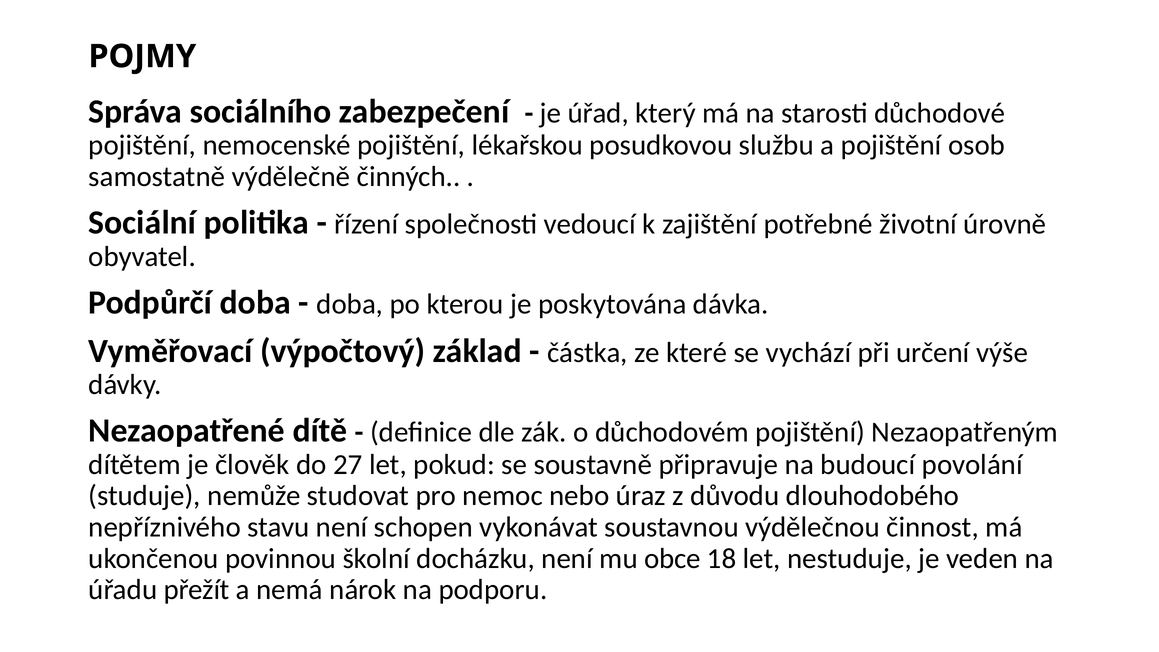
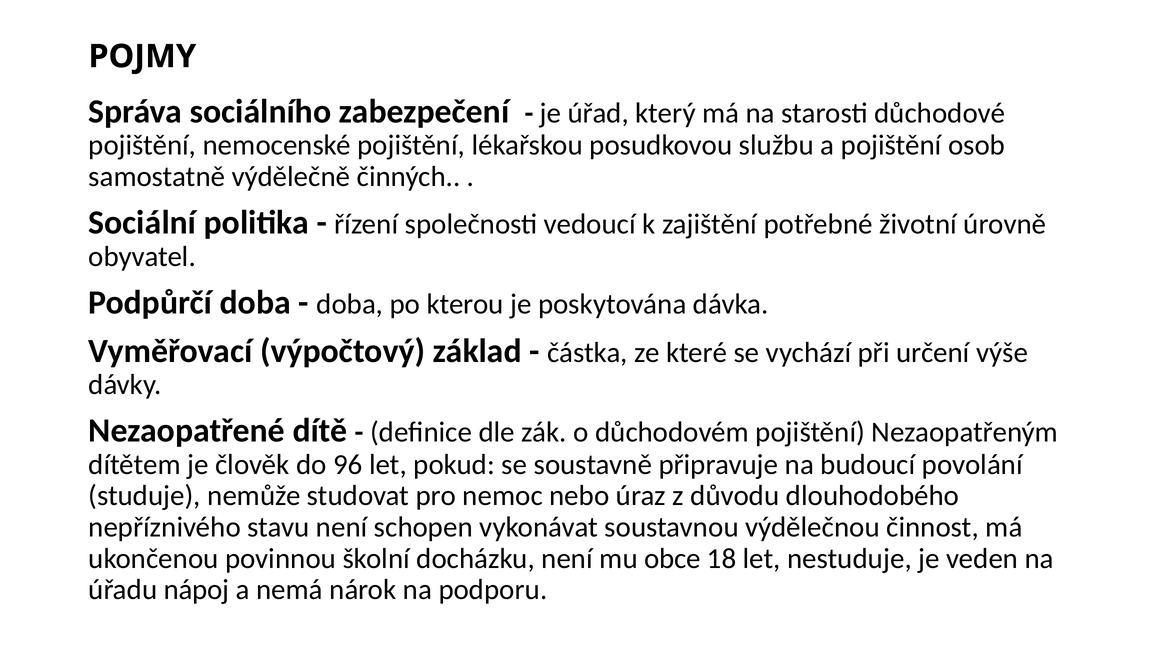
27: 27 -> 96 (348, 465)
přežít: přežít -> nápoj (197, 590)
